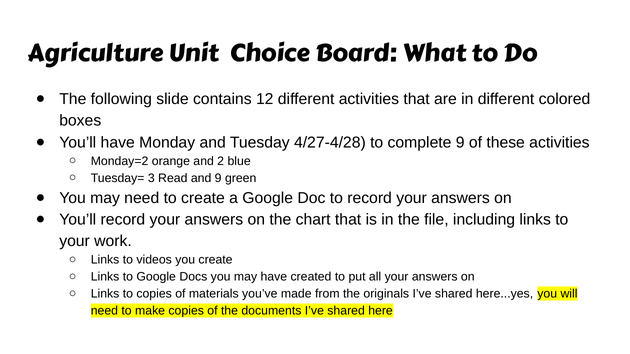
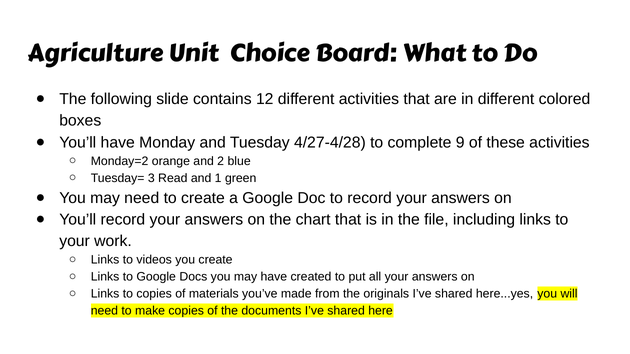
and 9: 9 -> 1 (218, 178)
